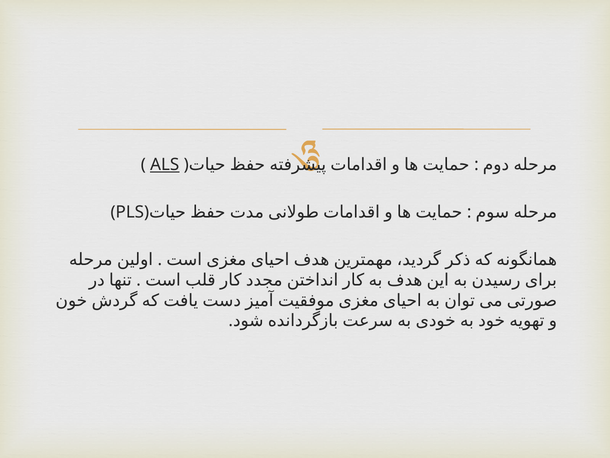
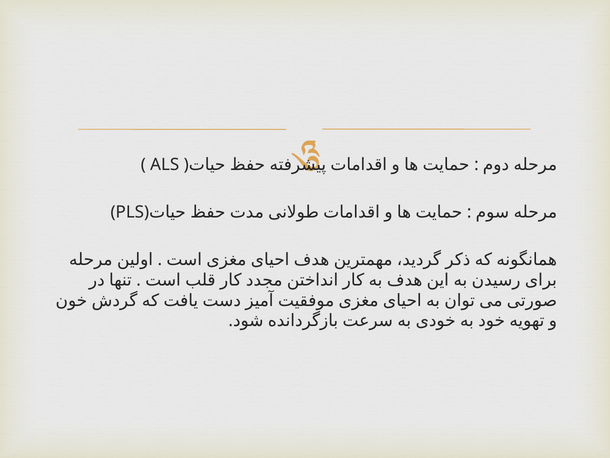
ALS underline: present -> none (165, 164)
